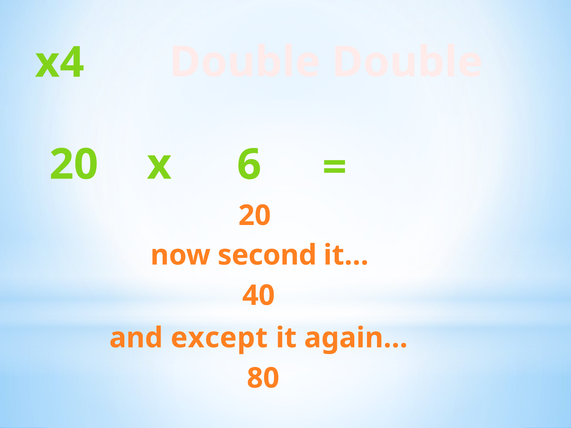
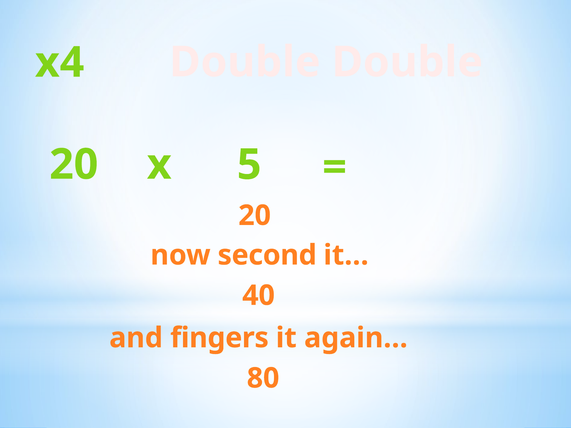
6: 6 -> 5 (249, 165)
except: except -> fingers (219, 338)
